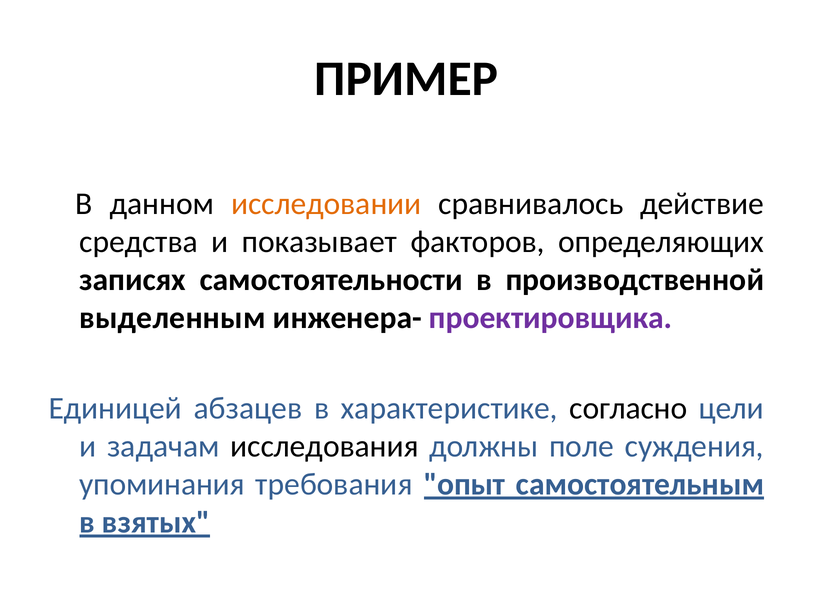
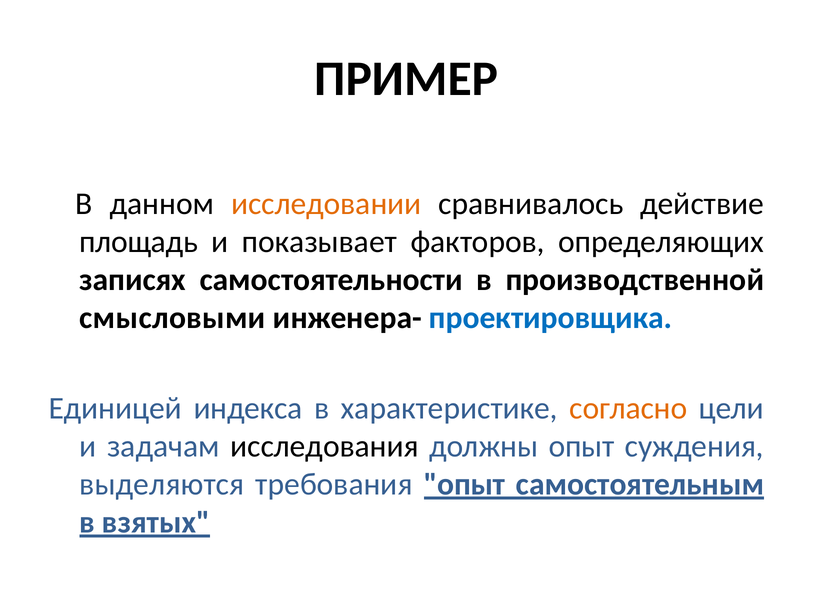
средства: средства -> площадь (139, 242)
выделенным: выделенным -> смысловыми (172, 318)
проектировщика colour: purple -> blue (551, 318)
абзацев: абзацев -> индекса (248, 408)
согласно colour: black -> orange (628, 408)
должны поле: поле -> опыт (582, 446)
упоминания: упоминания -> выделяются (162, 484)
